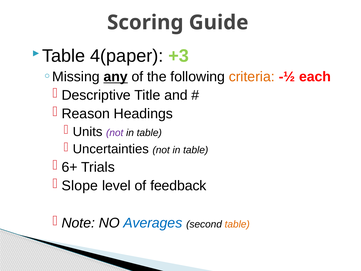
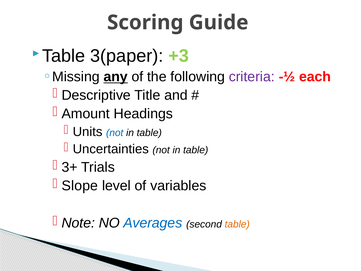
4(paper: 4(paper -> 3(paper (127, 56)
criteria colour: orange -> purple (252, 77)
Reason: Reason -> Amount (86, 114)
not colour: purple -> blue (115, 133)
6+: 6+ -> 3+ (70, 167)
feedback: feedback -> variables (178, 186)
